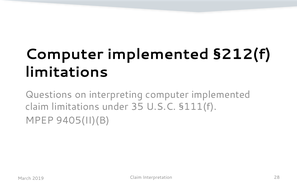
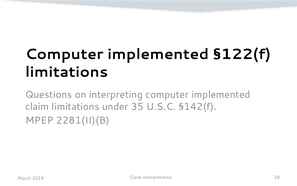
§212(f: §212(f -> §122(f (242, 54)
§111(f: §111(f -> §142(f (198, 106)
9405(II)(B: 9405(II)(B -> 2281(II)(B (83, 120)
